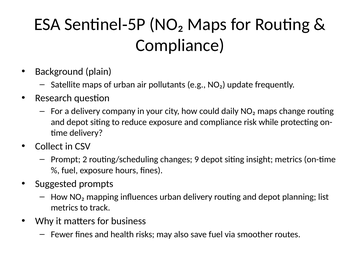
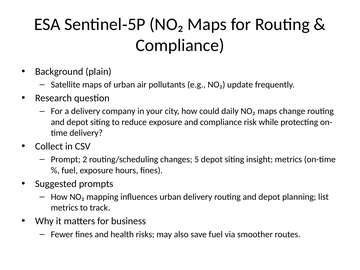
9: 9 -> 5 (197, 159)
